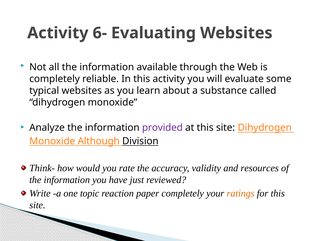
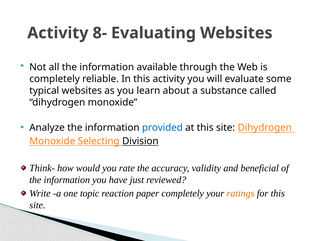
6-: 6- -> 8- (100, 33)
provided colour: purple -> blue (162, 128)
Although: Although -> Selecting (99, 141)
resources: resources -> beneficial (260, 168)
